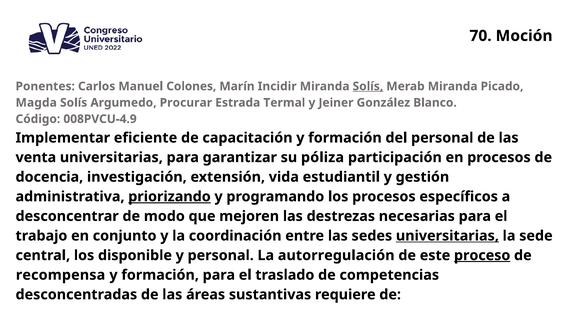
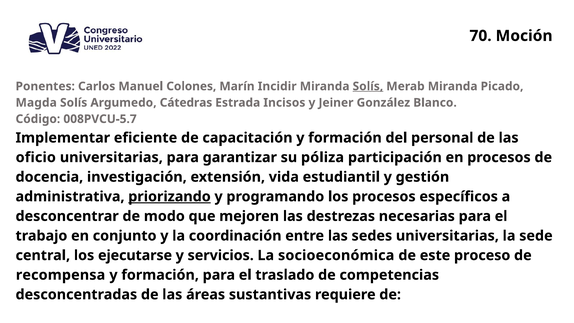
Procurar: Procurar -> Cátedras (186, 103)
Termal: Termal -> Incisos (284, 103)
008PVCU-4.9: 008PVCU-4.9 -> 008PVCU-5.7 (100, 119)
venta: venta -> oficio (36, 157)
universitarias underline: present -> none (447, 236)
disponible: disponible -> ejecutarse (135, 255)
y personal: personal -> servicios (221, 255)
autorregulación: autorregulación -> socioeconómica (336, 255)
proceso underline: present -> none (482, 255)
